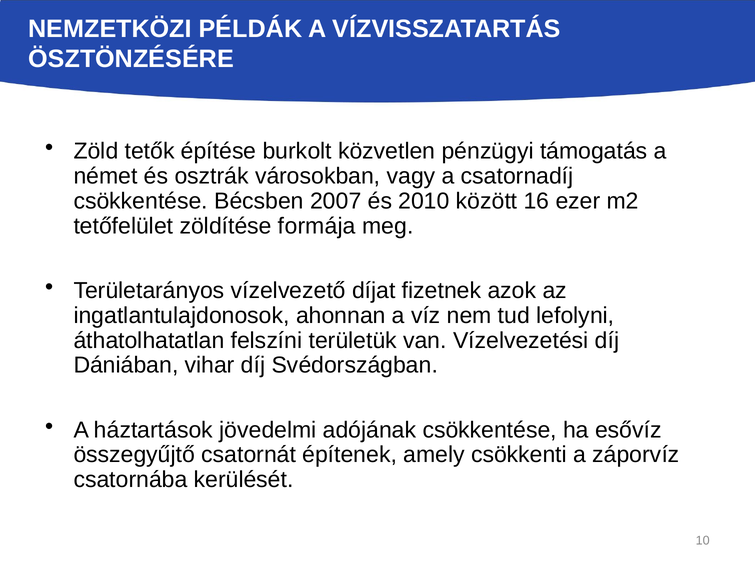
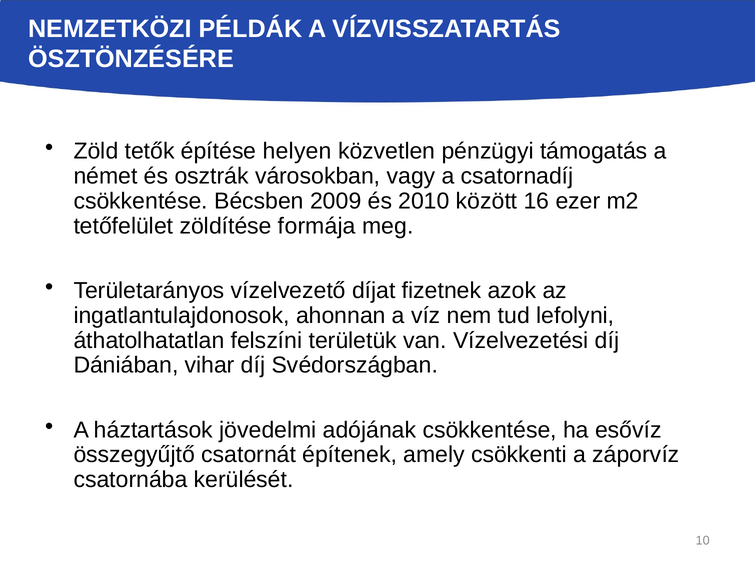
burkolt: burkolt -> helyen (297, 151)
2007: 2007 -> 2009 (336, 201)
